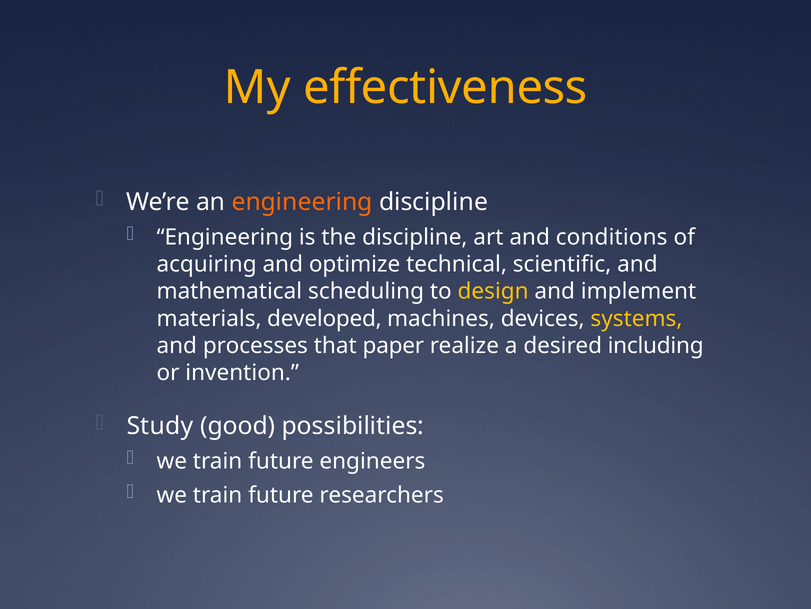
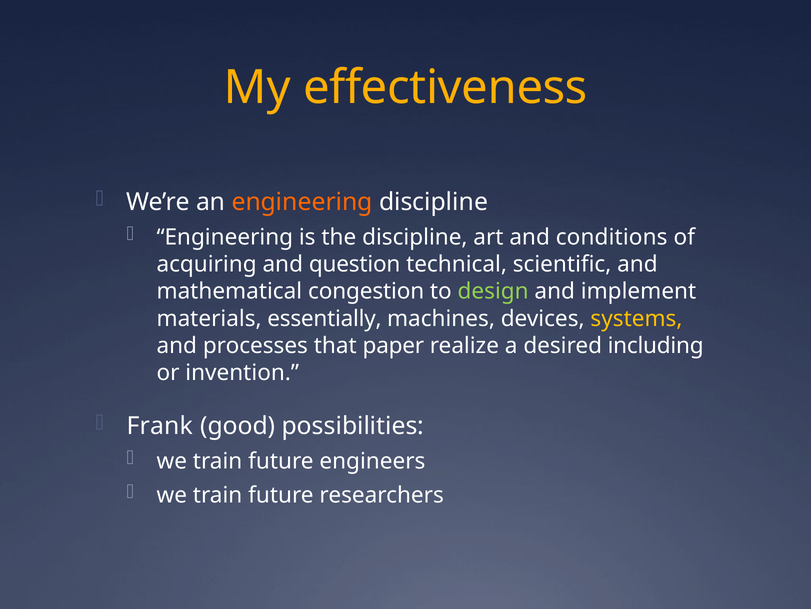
optimize: optimize -> question (355, 264)
scheduling: scheduling -> congestion (366, 291)
design colour: yellow -> light green (493, 291)
developed: developed -> essentially (324, 318)
Study: Study -> Frank (160, 426)
